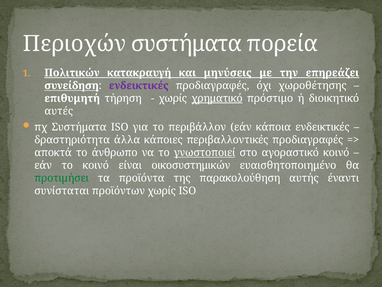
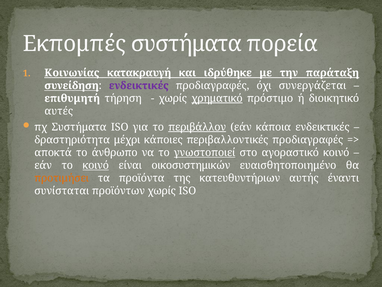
Περιοχών: Περιοχών -> Εκπομπές (75, 44)
Πολιτικών: Πολιτικών -> Κοινωνίας (72, 73)
μηνύσεις: μηνύσεις -> ιδρύθηκε (228, 73)
επηρεάζει: επηρεάζει -> παράταξη (332, 73)
χωροθέτησης: χωροθέτησης -> συνεργάζεται (313, 85)
περιβάλλον underline: none -> present (197, 127)
άλλα: άλλα -> μέχρι (127, 140)
κοινό underline: none -> present (96, 165)
προτιμήσει colour: green -> orange (62, 178)
παρακολούθηση: παρακολούθηση -> κατευθυντήριων (240, 178)
